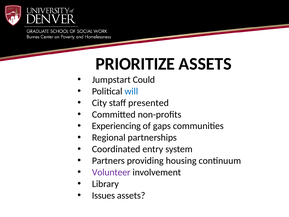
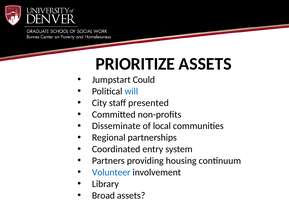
Experiencing: Experiencing -> Disseminate (116, 126)
gaps: gaps -> local (162, 126)
Volunteer colour: purple -> blue (111, 172)
Issues: Issues -> Broad (103, 195)
